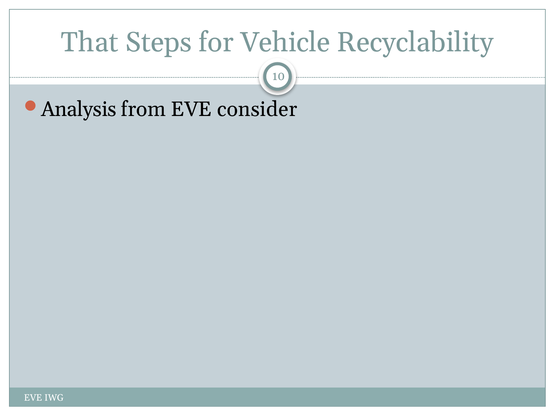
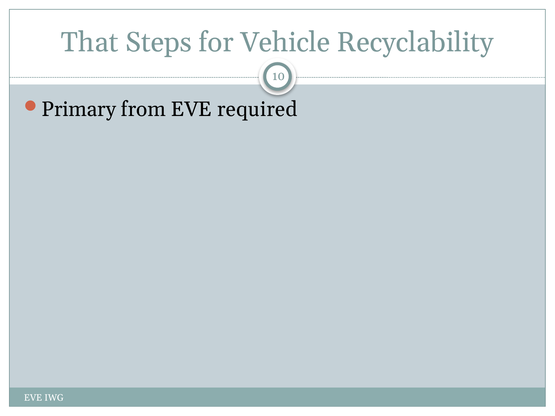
Analysis: Analysis -> Primary (79, 109)
consider: consider -> required (257, 109)
